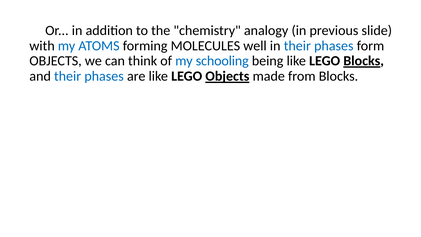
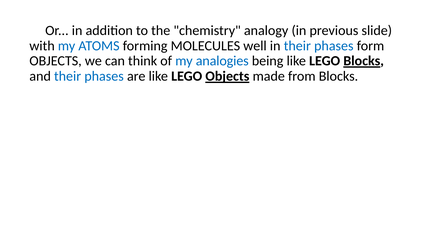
schooling: schooling -> analogies (222, 61)
